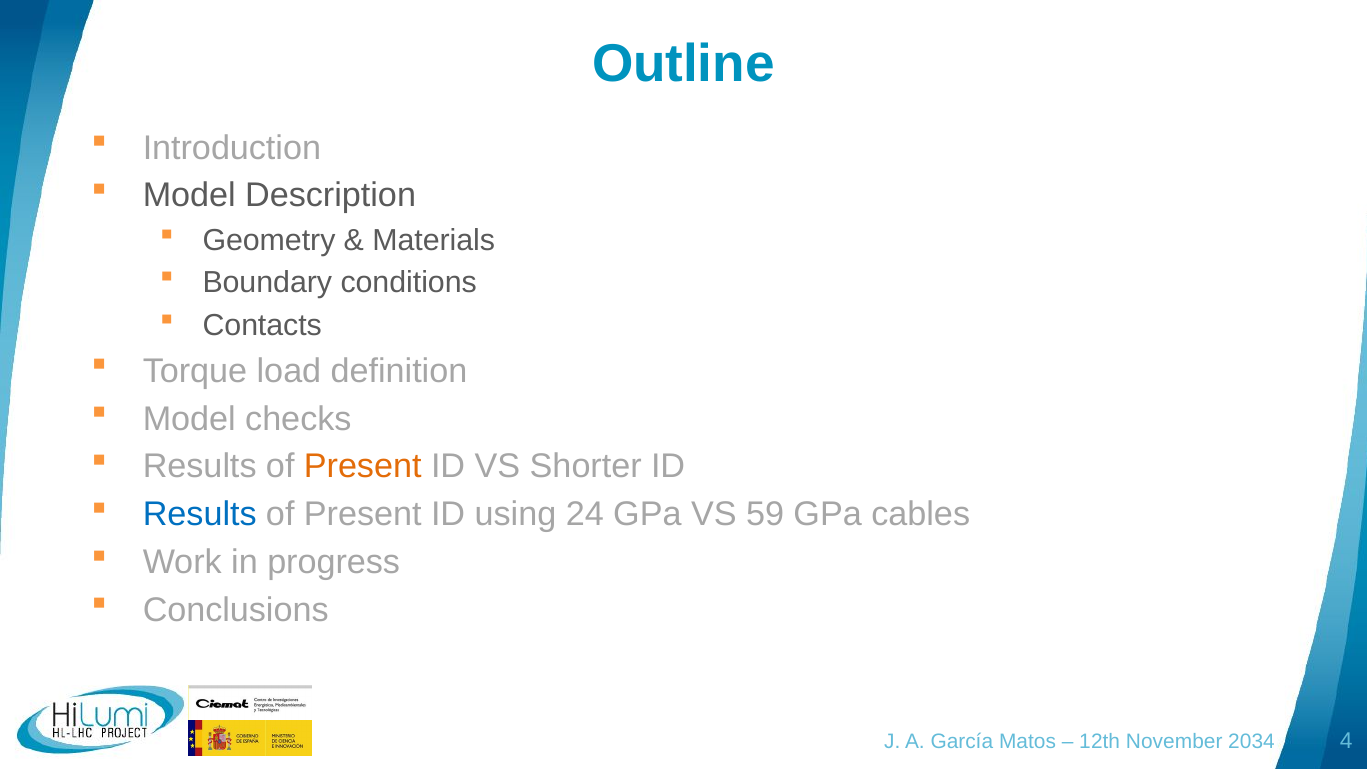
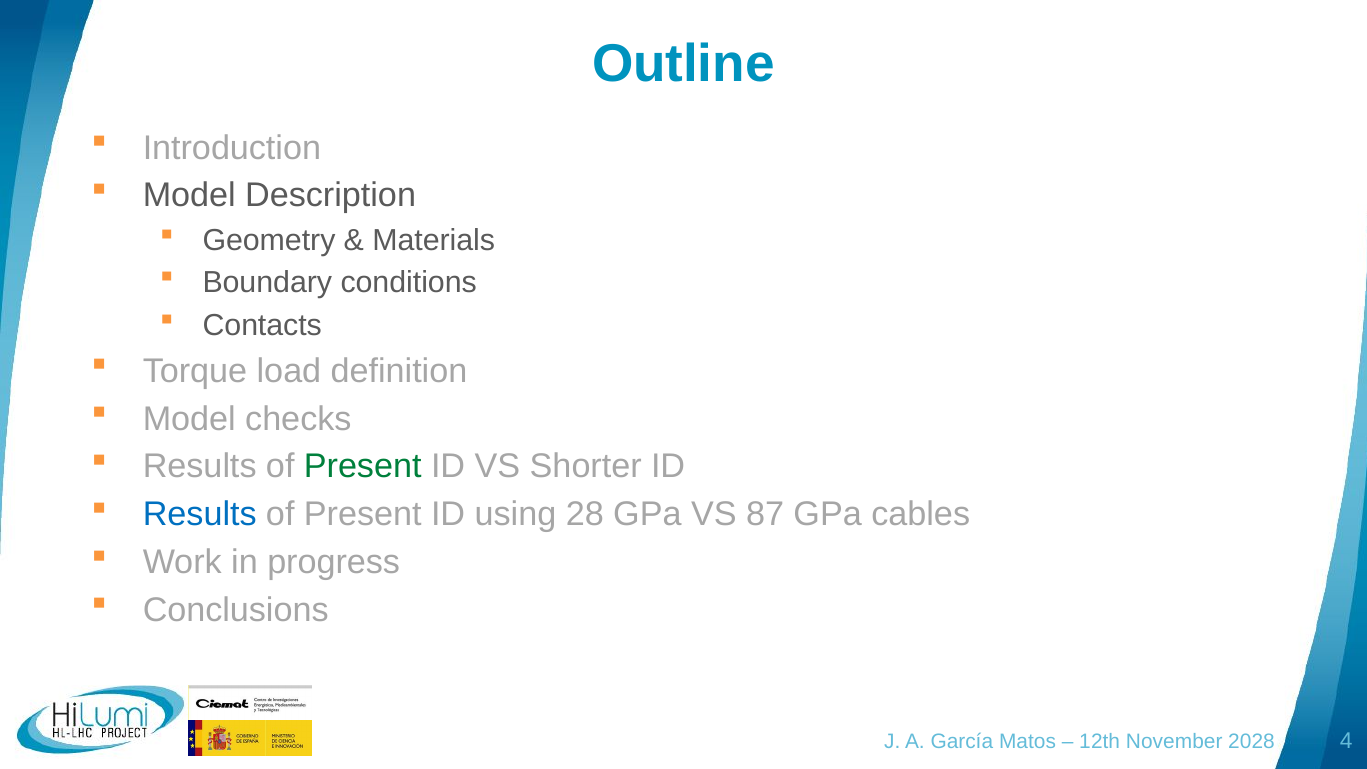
Present colour: orange -> green (363, 467)
24: 24 -> 28 (585, 514)
59: 59 -> 87 (765, 514)
2034: 2034 -> 2028 (1252, 742)
